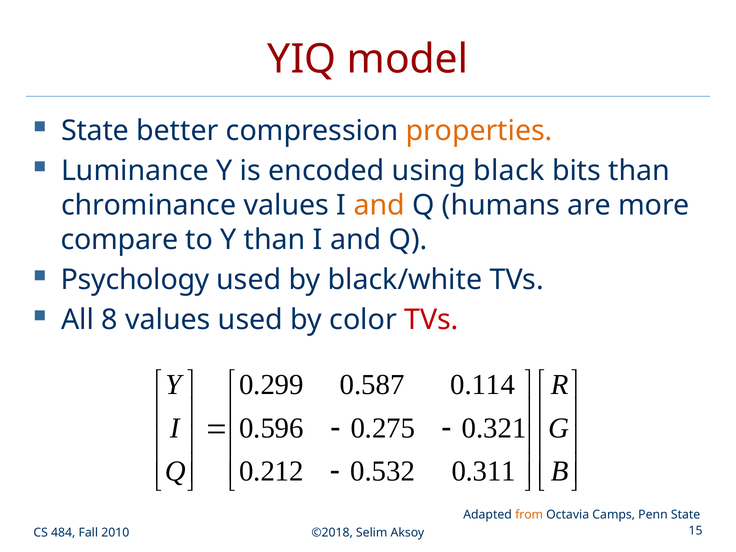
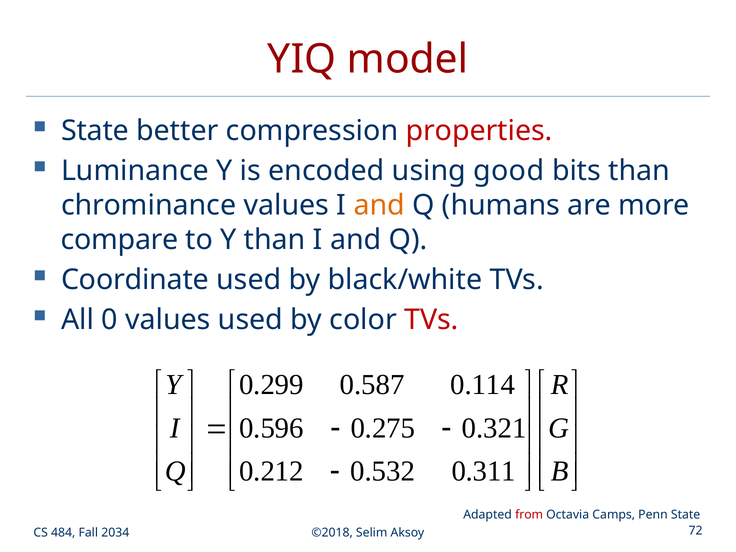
properties colour: orange -> red (479, 131)
black: black -> good (509, 171)
Psychology: Psychology -> Coordinate (135, 280)
All 8: 8 -> 0 (110, 320)
from colour: orange -> red (529, 515)
2010: 2010 -> 2034 (115, 532)
15: 15 -> 72 (696, 531)
